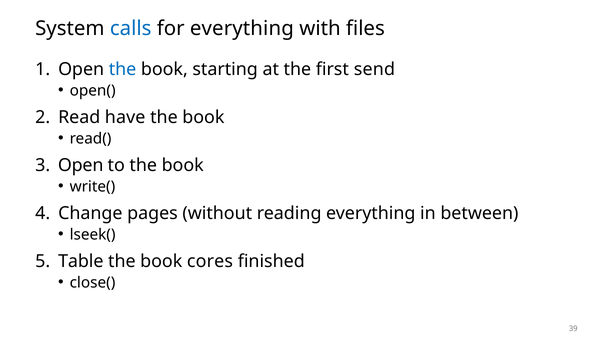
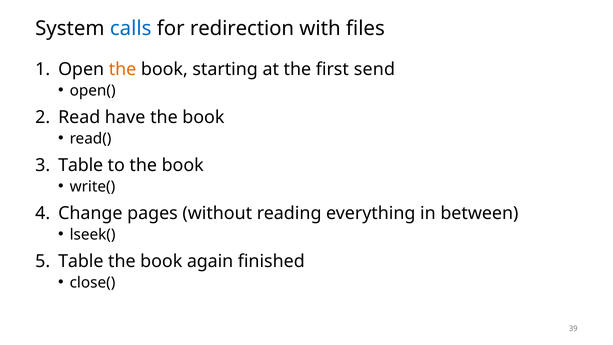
for everything: everything -> redirection (242, 29)
the colour: blue -> orange (123, 69)
Open: Open -> Table (81, 165)
cores: cores -> again (210, 261)
